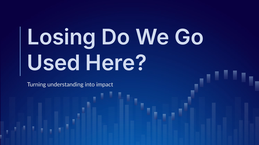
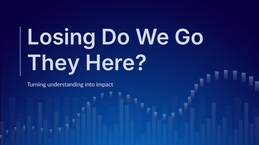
Used: Used -> They (54, 64)
